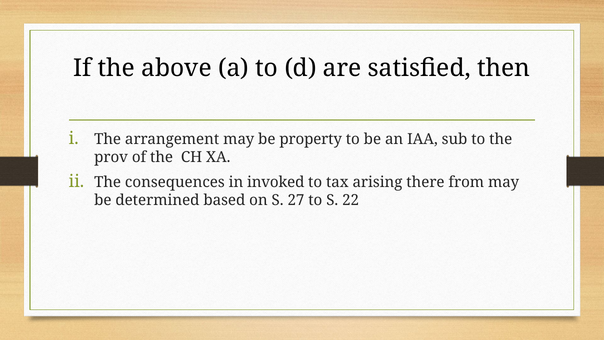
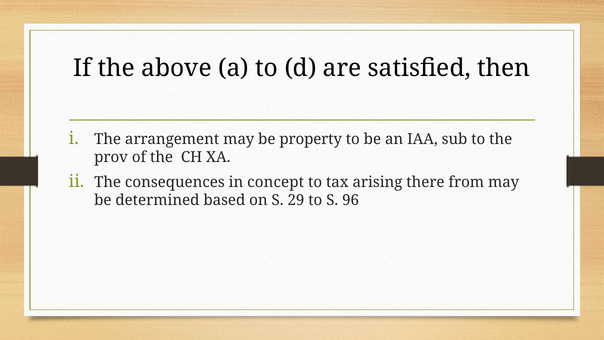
invoked: invoked -> concept (276, 182)
27: 27 -> 29 (296, 200)
22: 22 -> 96 (351, 200)
